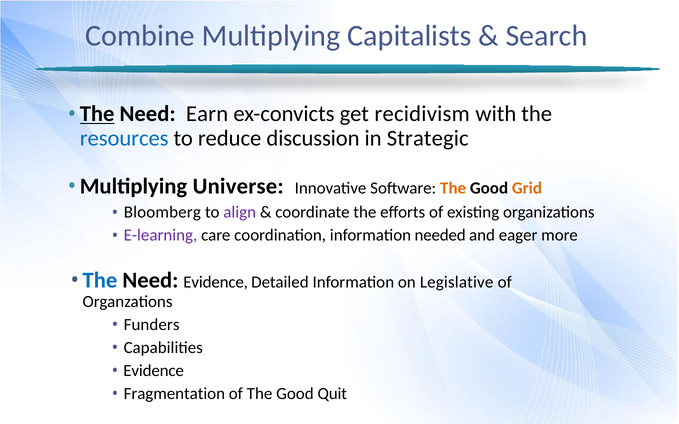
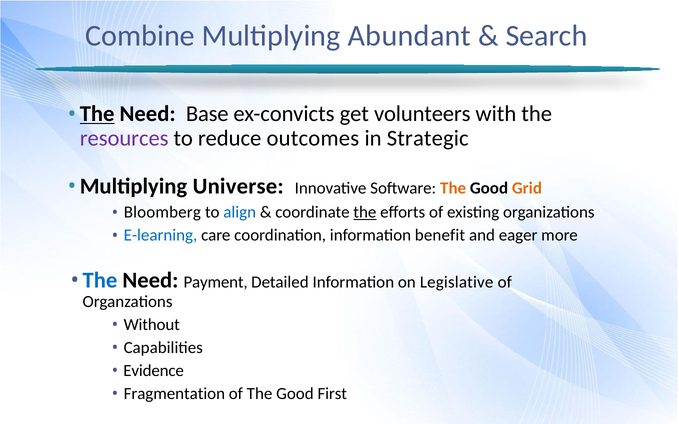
Capitalists: Capitalists -> Abundant (409, 36)
Earn: Earn -> Base (207, 114)
recidivism: recidivism -> volunteers (422, 114)
resources colour: blue -> purple (124, 138)
discussion: discussion -> outcomes (313, 138)
align colour: purple -> blue (240, 212)
the underline: none -> present (365, 212)
E-learning colour: purple -> blue (160, 235)
needed: needed -> benefit (440, 235)
Need Evidence: Evidence -> Payment (216, 282)
Funders: Funders -> Without (152, 325)
Quit: Quit -> First (332, 394)
